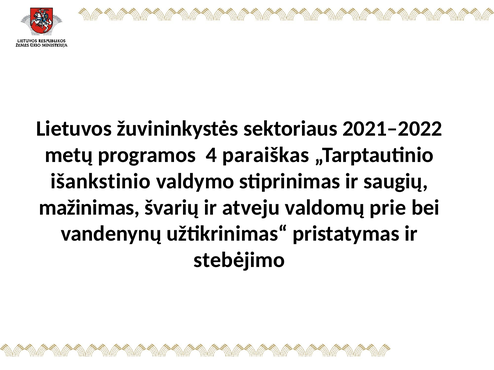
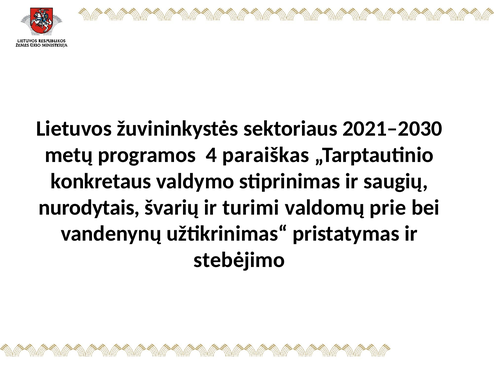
2021–2022: 2021–2022 -> 2021–2030 (392, 129)
išankstinio: išankstinio -> konkretaus (101, 181)
mažinimas: mažinimas -> nurodytais (89, 208)
atveju: atveju -> turimi (251, 208)
